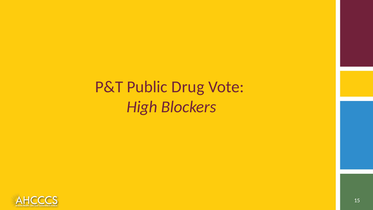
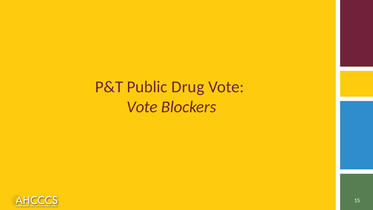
High: High -> Vote (142, 107)
